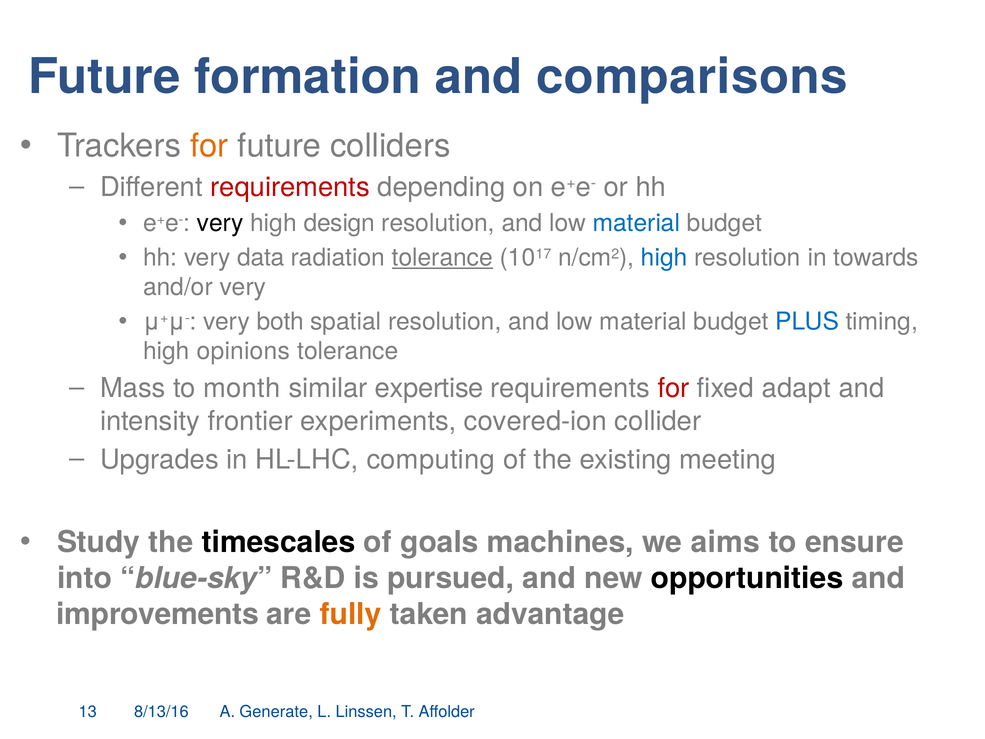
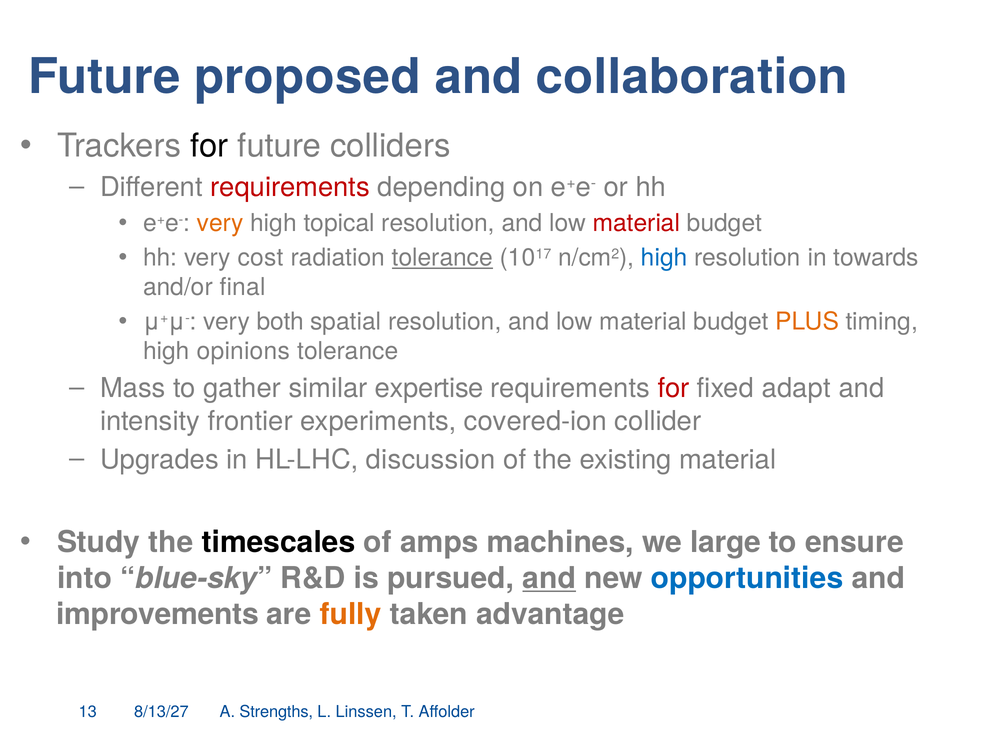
formation: formation -> proposed (307, 77)
comparisons: comparisons -> collaboration (692, 77)
for colour: orange -> black (209, 146)
very colour: black -> orange (220, 223)
design: design -> topical (339, 223)
material colour: blue -> red (636, 223)
data: data -> cost (261, 258)
and/or very: very -> final (243, 287)
PLUS colour: blue -> orange (807, 322)
month: month -> gather (242, 388)
computing: computing -> discussion (431, 459)
existing meeting: meeting -> material (728, 459)
goals: goals -> amps (439, 542)
aims: aims -> large (726, 542)
and underline: none -> present (549, 578)
opportunities colour: black -> blue (747, 578)
8/13/16: 8/13/16 -> 8/13/27 (161, 712)
Generate: Generate -> Strengths (276, 712)
